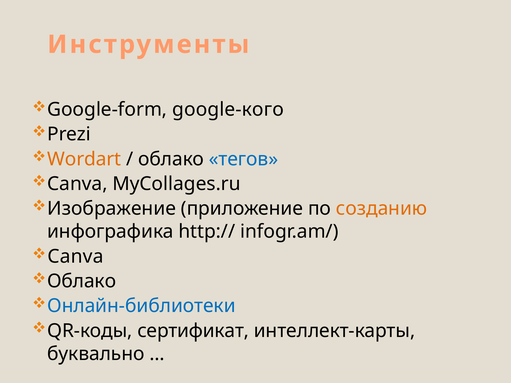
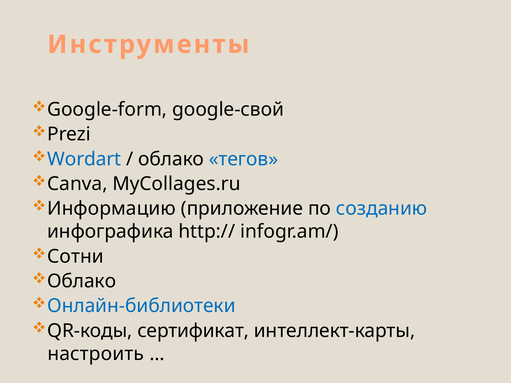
google-кого: google-кого -> google-свой (228, 110)
Wordart colour: orange -> blue (84, 159)
Изображение: Изображение -> Информацию (112, 209)
созданию colour: orange -> blue (382, 209)
Canva: Canva -> Сотни (75, 257)
буквально: буквально -> настроить (96, 354)
